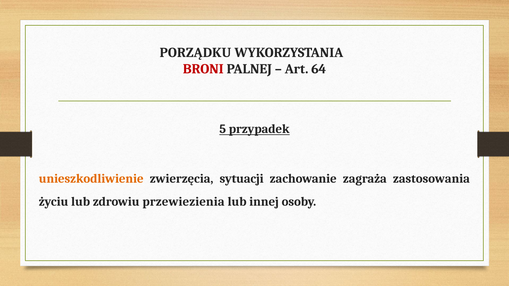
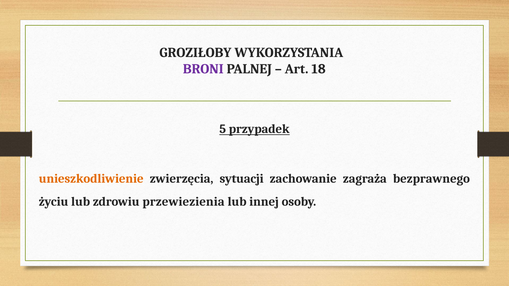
PORZĄDKU: PORZĄDKU -> GROZIŁOBY (195, 53)
BRONI colour: red -> purple (203, 69)
64: 64 -> 18 (319, 69)
zastosowania: zastosowania -> bezprawnego (431, 179)
